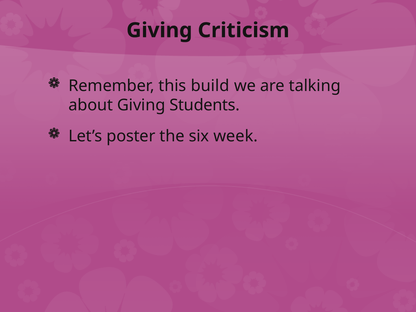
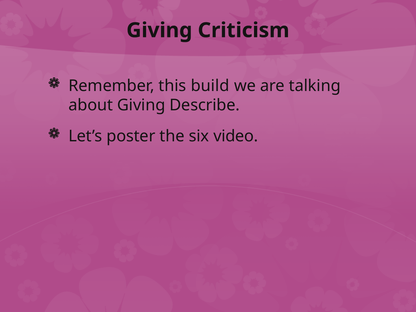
Students: Students -> Describe (205, 105)
week: week -> video (236, 136)
